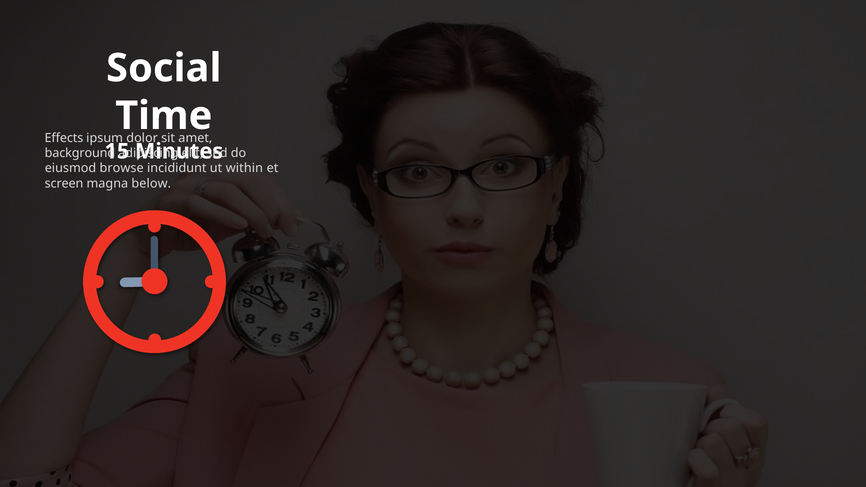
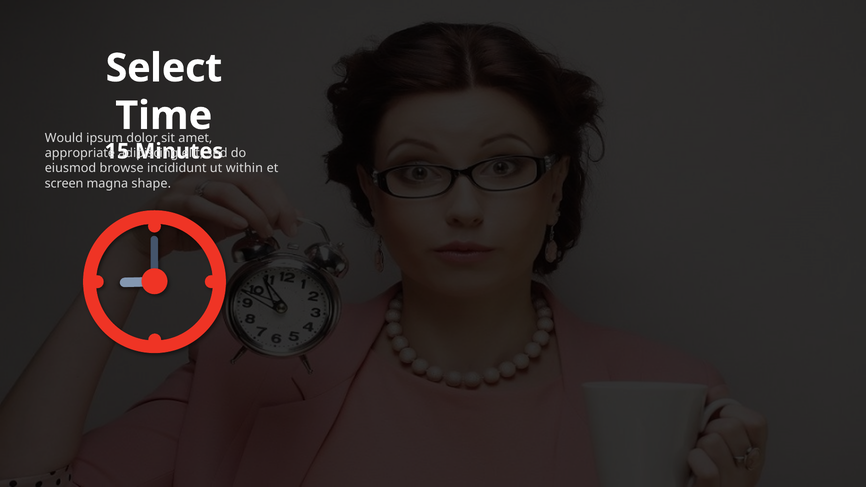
Social: Social -> Select (164, 68)
Effects: Effects -> Would (64, 138)
background: background -> appropriate (80, 153)
below: below -> shape (151, 183)
